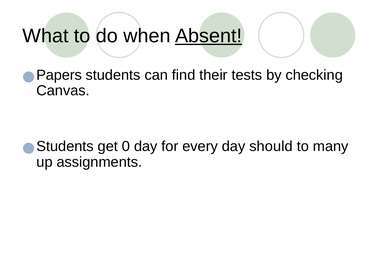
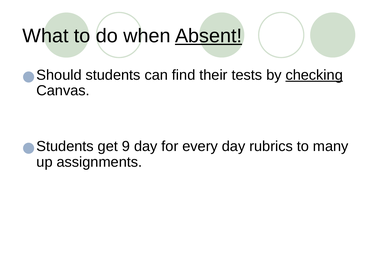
Papers: Papers -> Should (59, 75)
checking underline: none -> present (314, 75)
0: 0 -> 9 (126, 147)
should: should -> rubrics (271, 147)
